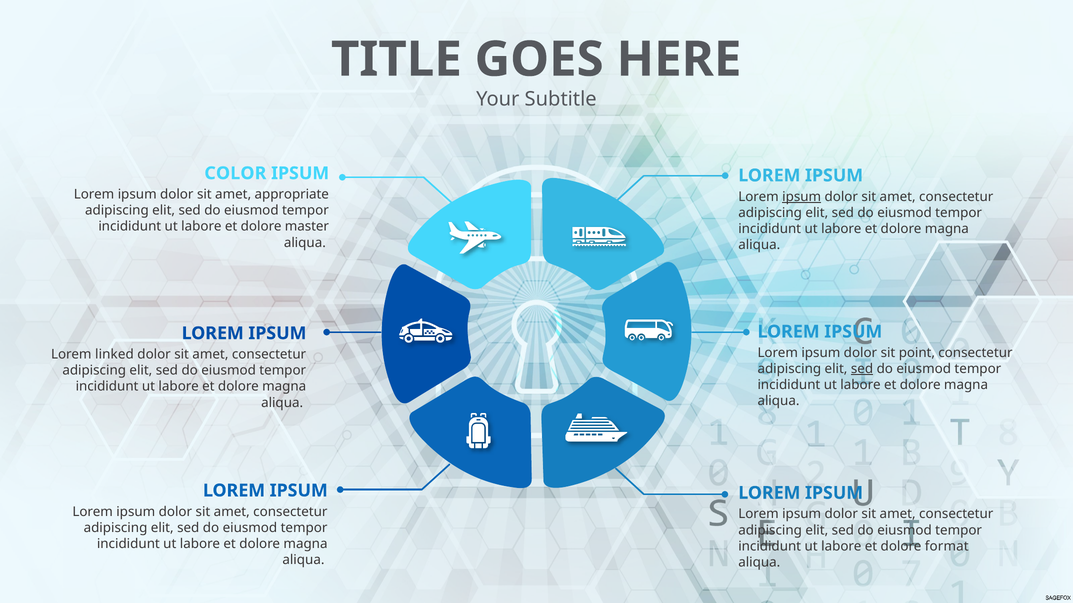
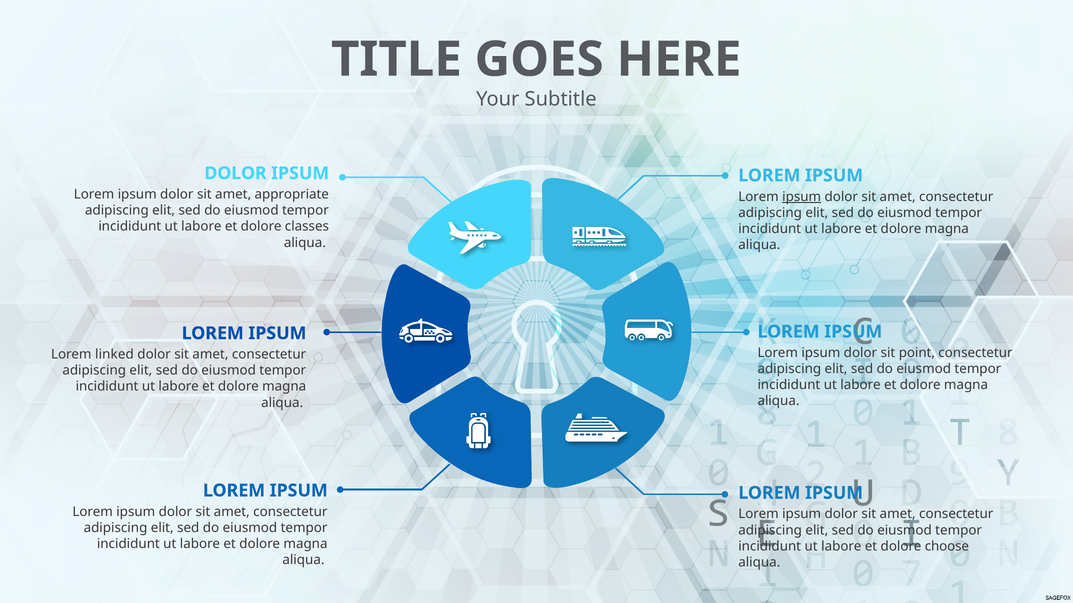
COLOR: COLOR -> DOLOR (236, 173)
master: master -> classes (307, 227)
sed underline: present -> none (862, 369)
format: format -> choose (947, 547)
